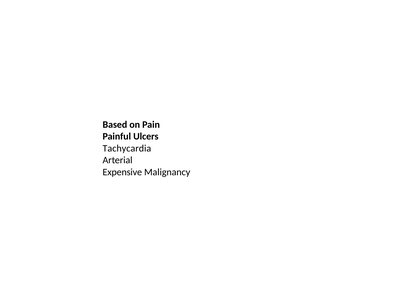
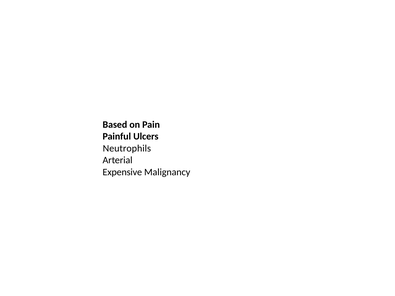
Tachycardia: Tachycardia -> Neutrophils (127, 148)
